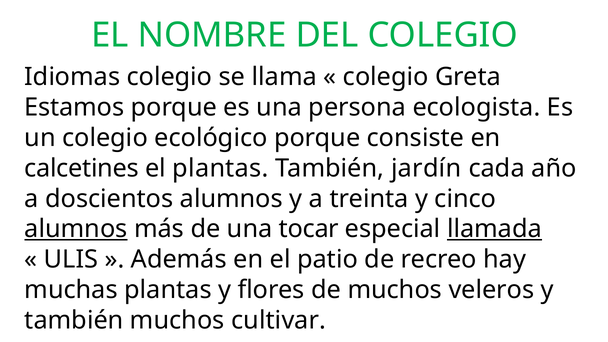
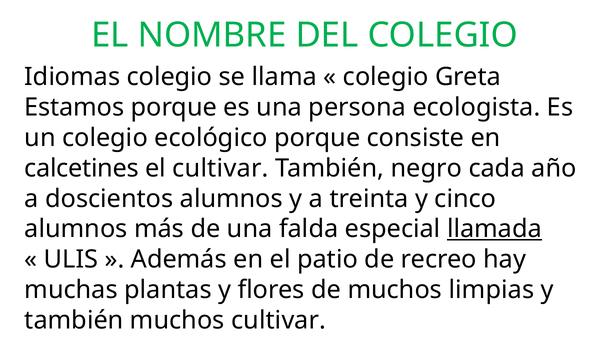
el plantas: plantas -> cultivar (220, 168)
jardín: jardín -> negro (426, 168)
alumnos underline: present -> none (76, 229)
tocar: tocar -> falda (309, 229)
veleros: veleros -> limpias (491, 290)
